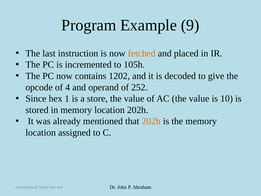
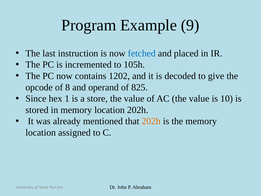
fetched colour: orange -> blue (142, 53)
4: 4 -> 8 (68, 87)
252: 252 -> 825 (140, 87)
